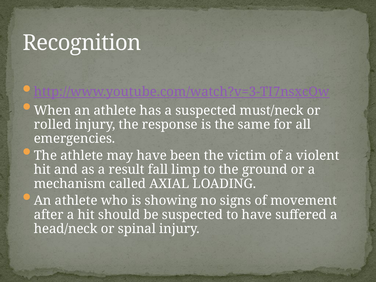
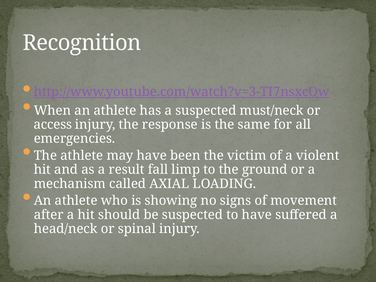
rolled: rolled -> access (53, 125)
